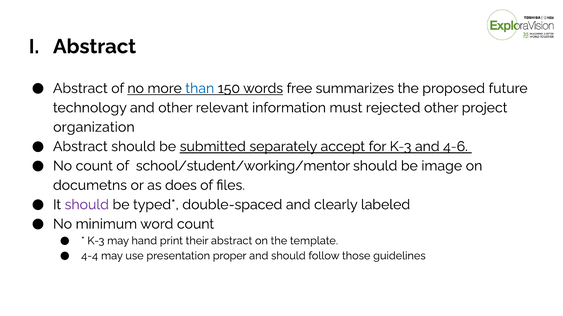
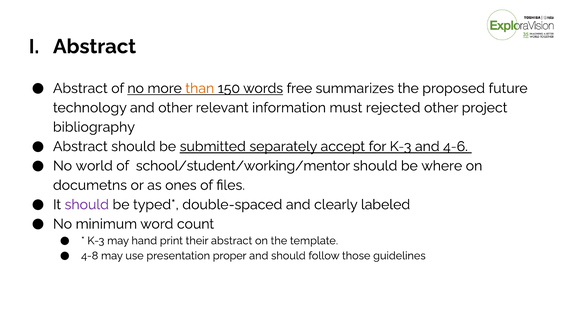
than colour: blue -> orange (200, 89)
organization: organization -> bibliography (94, 127)
No count: count -> world (94, 166)
image: image -> where (442, 166)
does: does -> ones (181, 186)
4-4: 4-4 -> 4-8 (90, 256)
